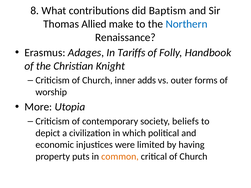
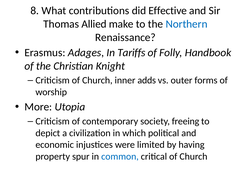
Baptism: Baptism -> Effective (168, 11)
beliefs: beliefs -> freeing (186, 121)
puts: puts -> spur (81, 157)
common colour: orange -> blue (120, 157)
